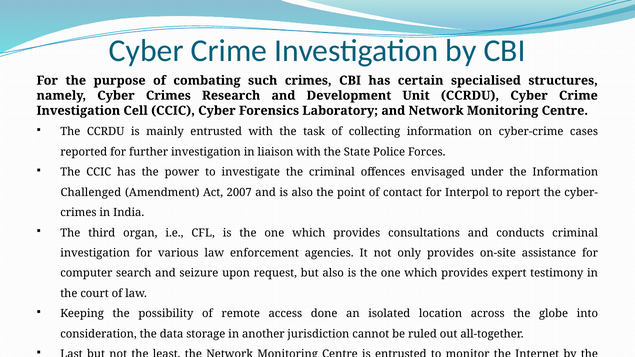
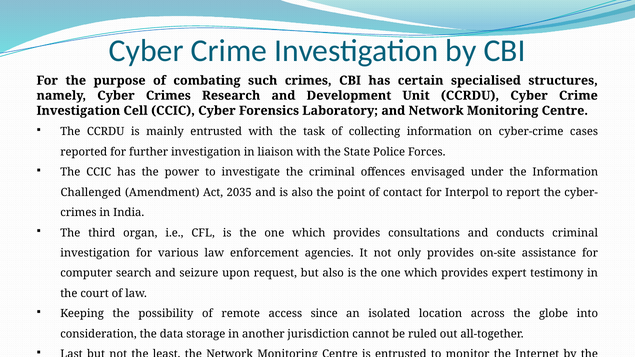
2007: 2007 -> 2035 (239, 192)
done: done -> since (324, 314)
